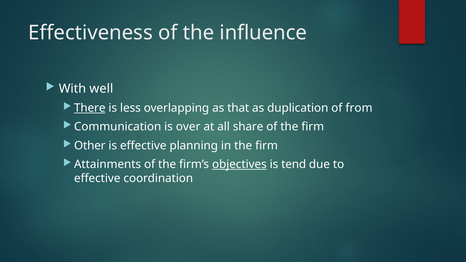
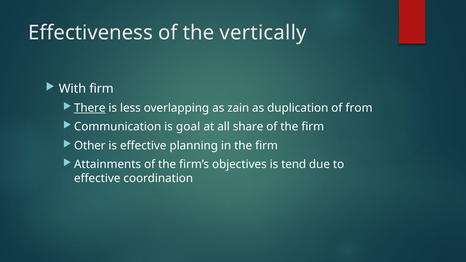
influence: influence -> vertically (263, 33)
With well: well -> firm (101, 89)
that: that -> zain (238, 108)
over: over -> goal (188, 127)
objectives underline: present -> none (239, 165)
